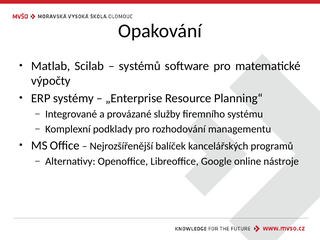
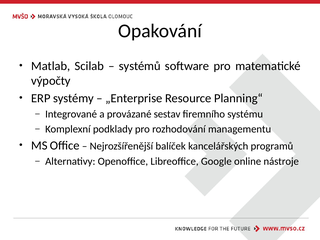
služby: služby -> sestav (167, 114)
